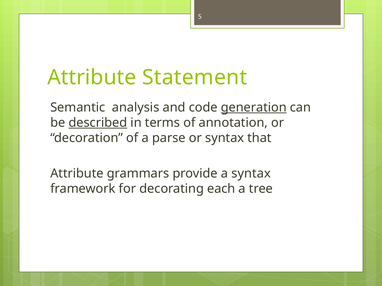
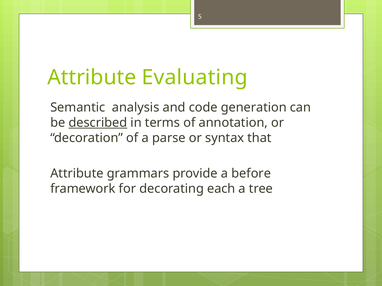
Statement: Statement -> Evaluating (195, 78)
generation underline: present -> none (254, 108)
a syntax: syntax -> before (251, 174)
